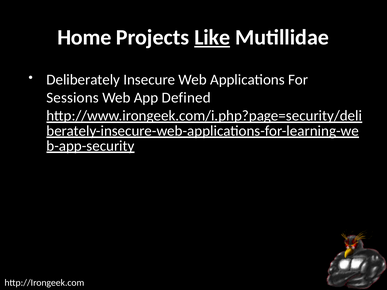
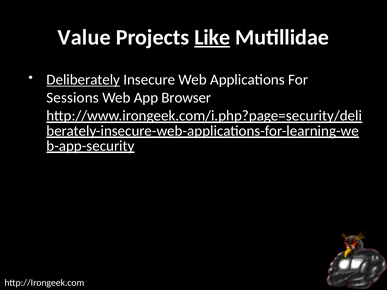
Home: Home -> Value (84, 37)
Deliberately underline: none -> present (83, 80)
Defined: Defined -> Browser (186, 98)
